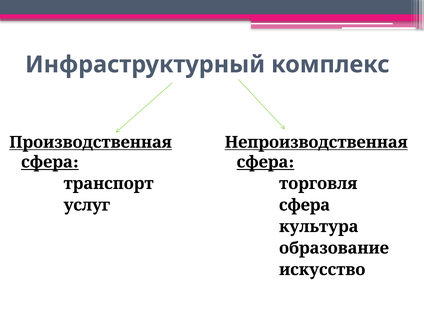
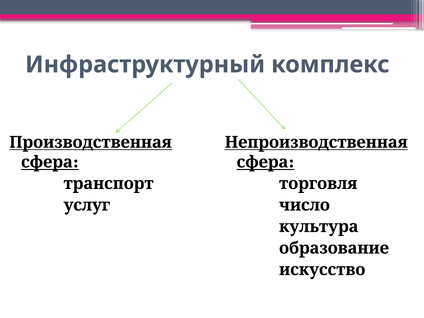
сфера: сфера -> число (304, 205)
